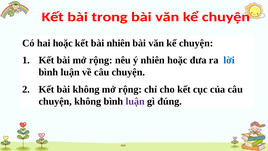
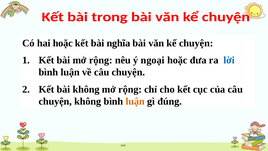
bài nhiên: nhiên -> nghĩa (118, 43)
ý nhiên: nhiên -> ngoại (153, 60)
luận colour: purple -> orange (135, 101)
